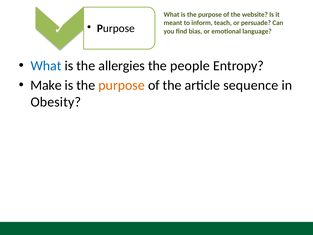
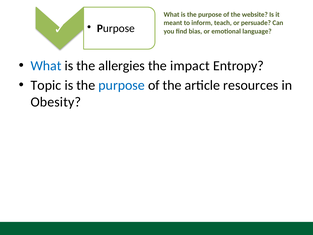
people: people -> impact (190, 66)
Make: Make -> Topic (46, 85)
purpose colour: orange -> blue (122, 85)
sequence: sequence -> resources (251, 85)
